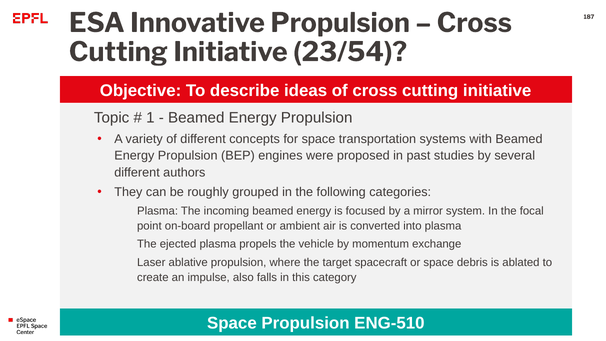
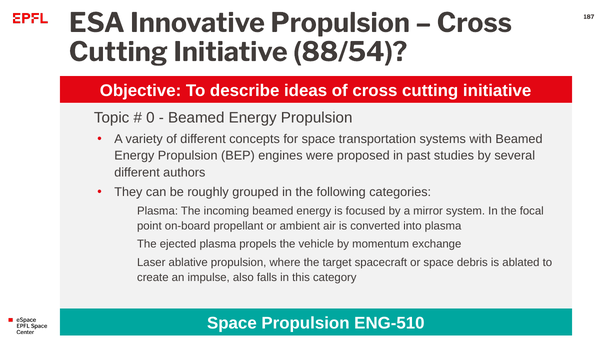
23/54: 23/54 -> 88/54 (350, 52)
1: 1 -> 0 (150, 118)
